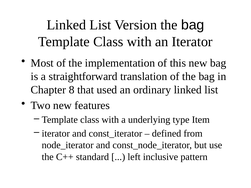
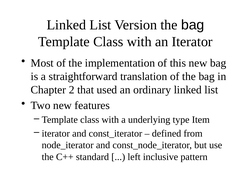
8: 8 -> 2 (72, 90)
